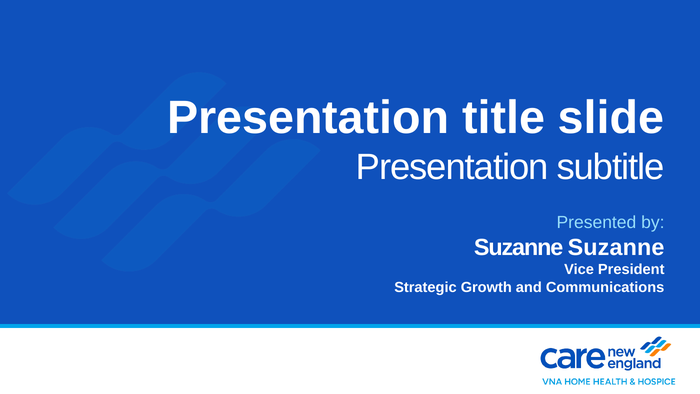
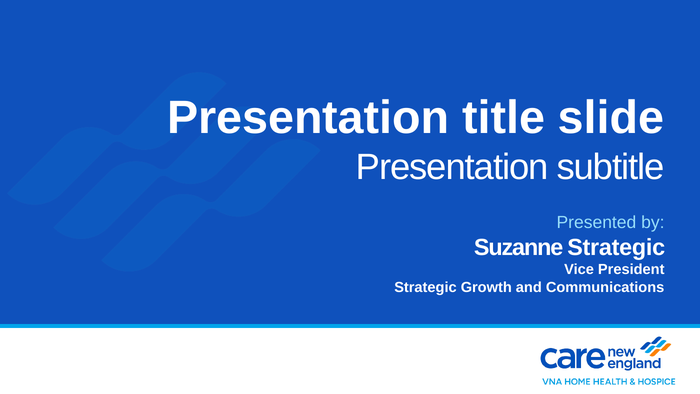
Suzanne Suzanne: Suzanne -> Strategic (616, 247)
